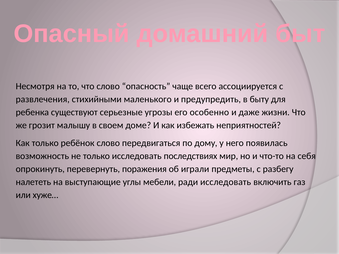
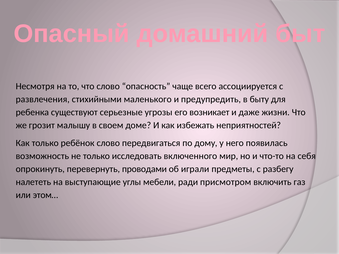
особенно: особенно -> возникает (209, 112)
последствиях: последствиях -> включенного (190, 156)
поражения: поражения -> проводами (144, 169)
ради исследовать: исследовать -> присмотром (226, 182)
хуже…: хуже… -> этом… (45, 195)
